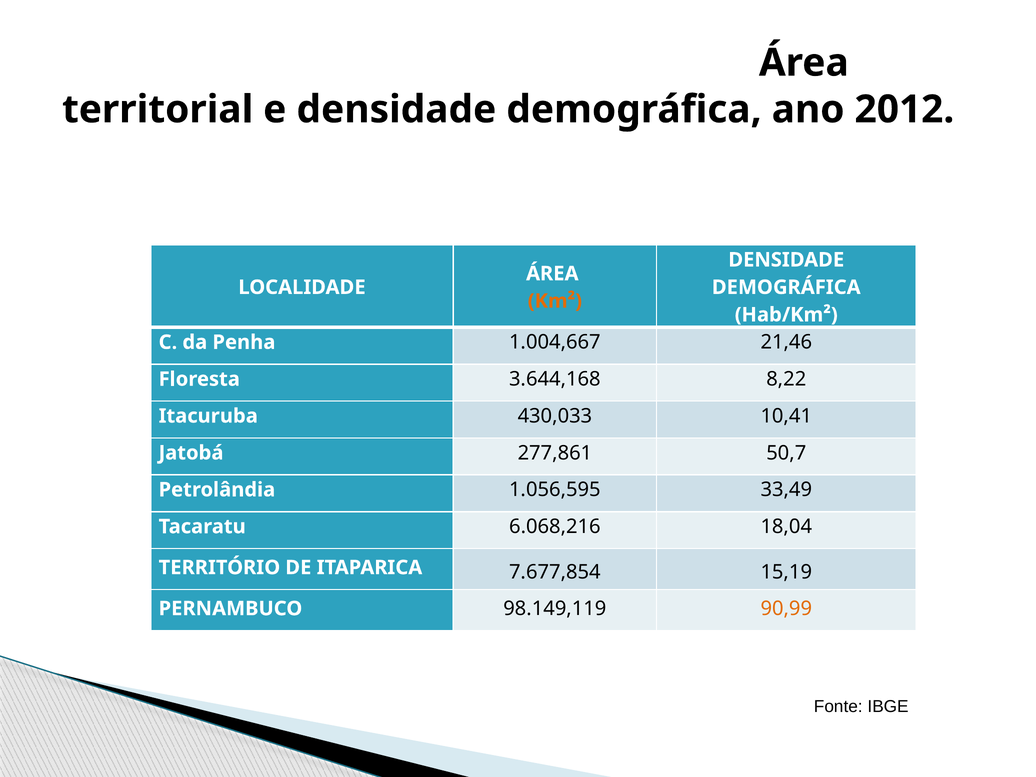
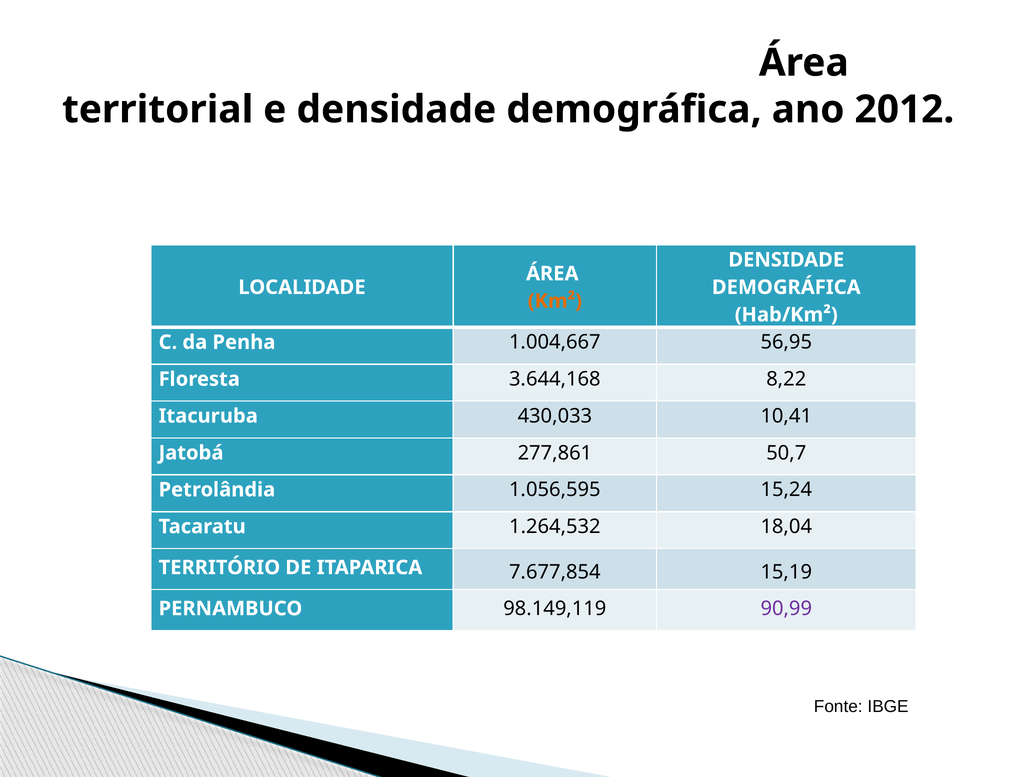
21,46: 21,46 -> 56,95 (786, 342)
33,49: 33,49 -> 15,24 (786, 490)
6.068,216: 6.068,216 -> 1.264,532 (555, 527)
90,99 colour: orange -> purple (786, 609)
